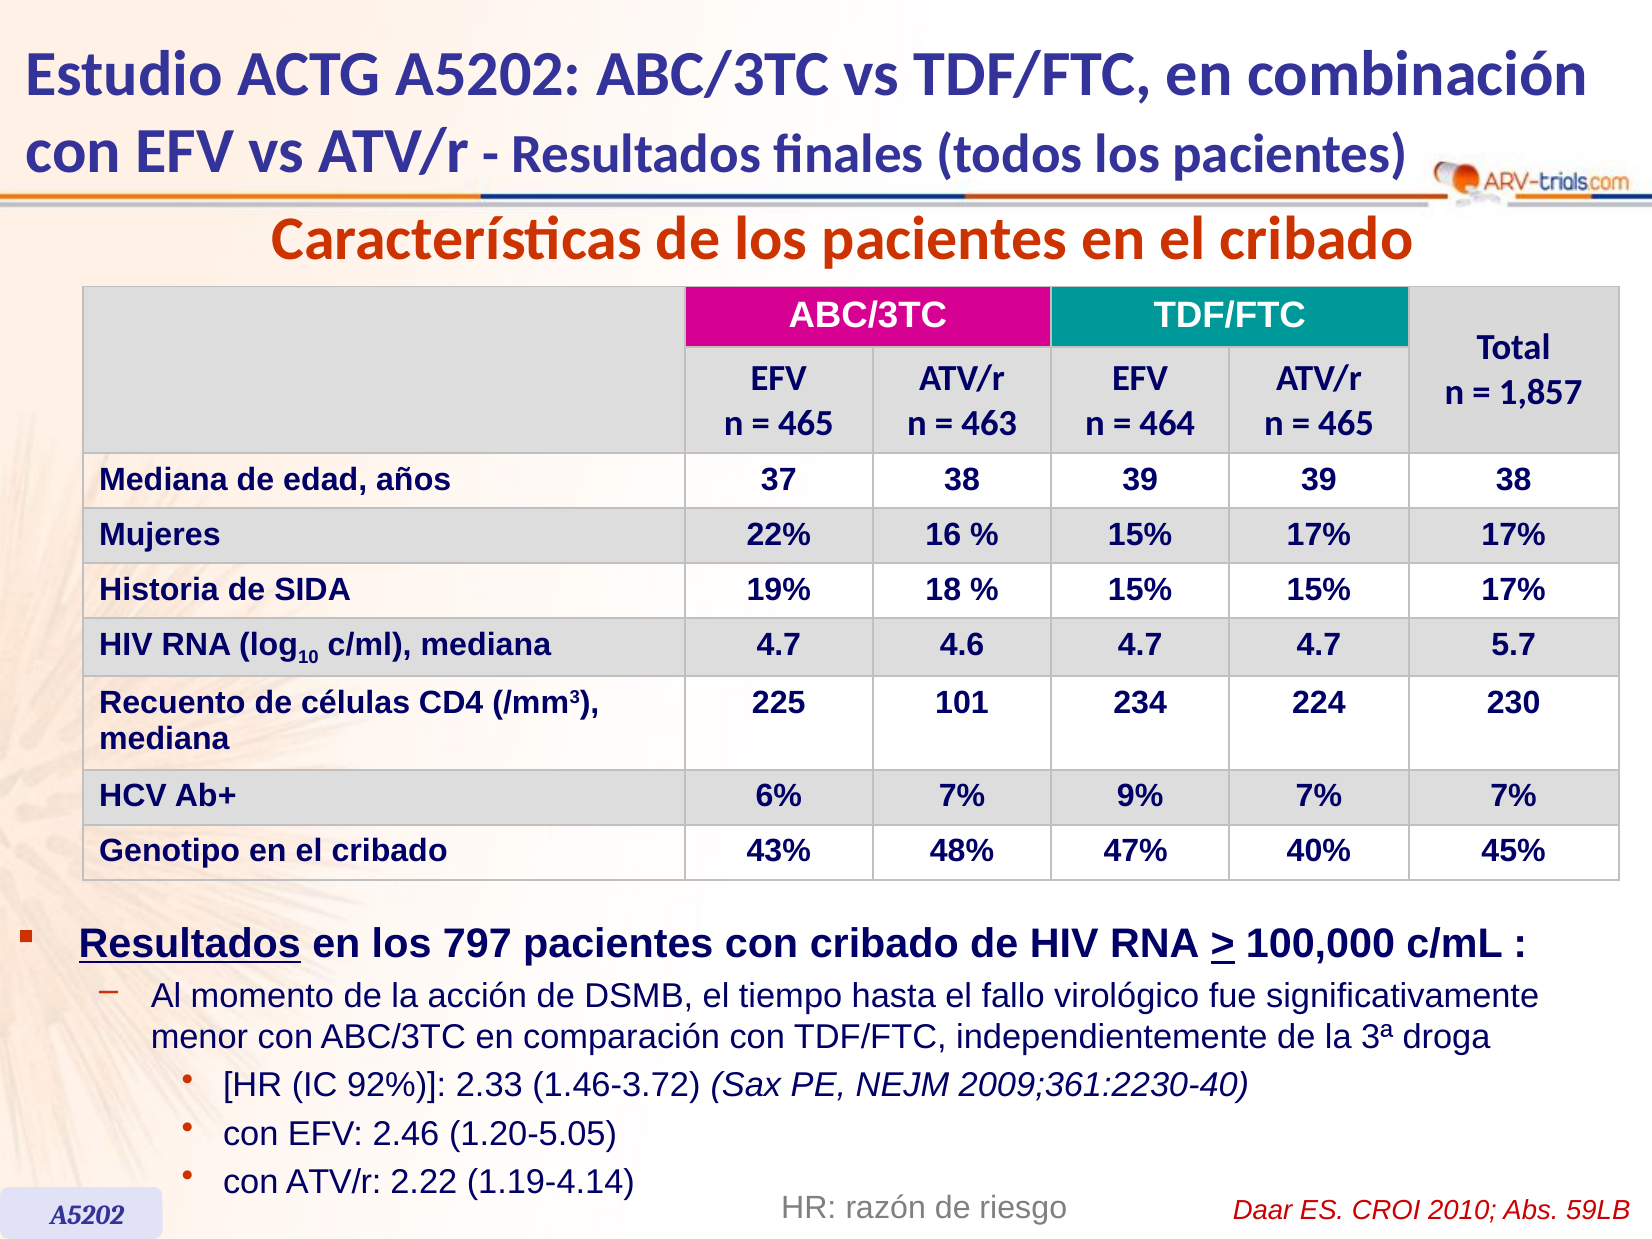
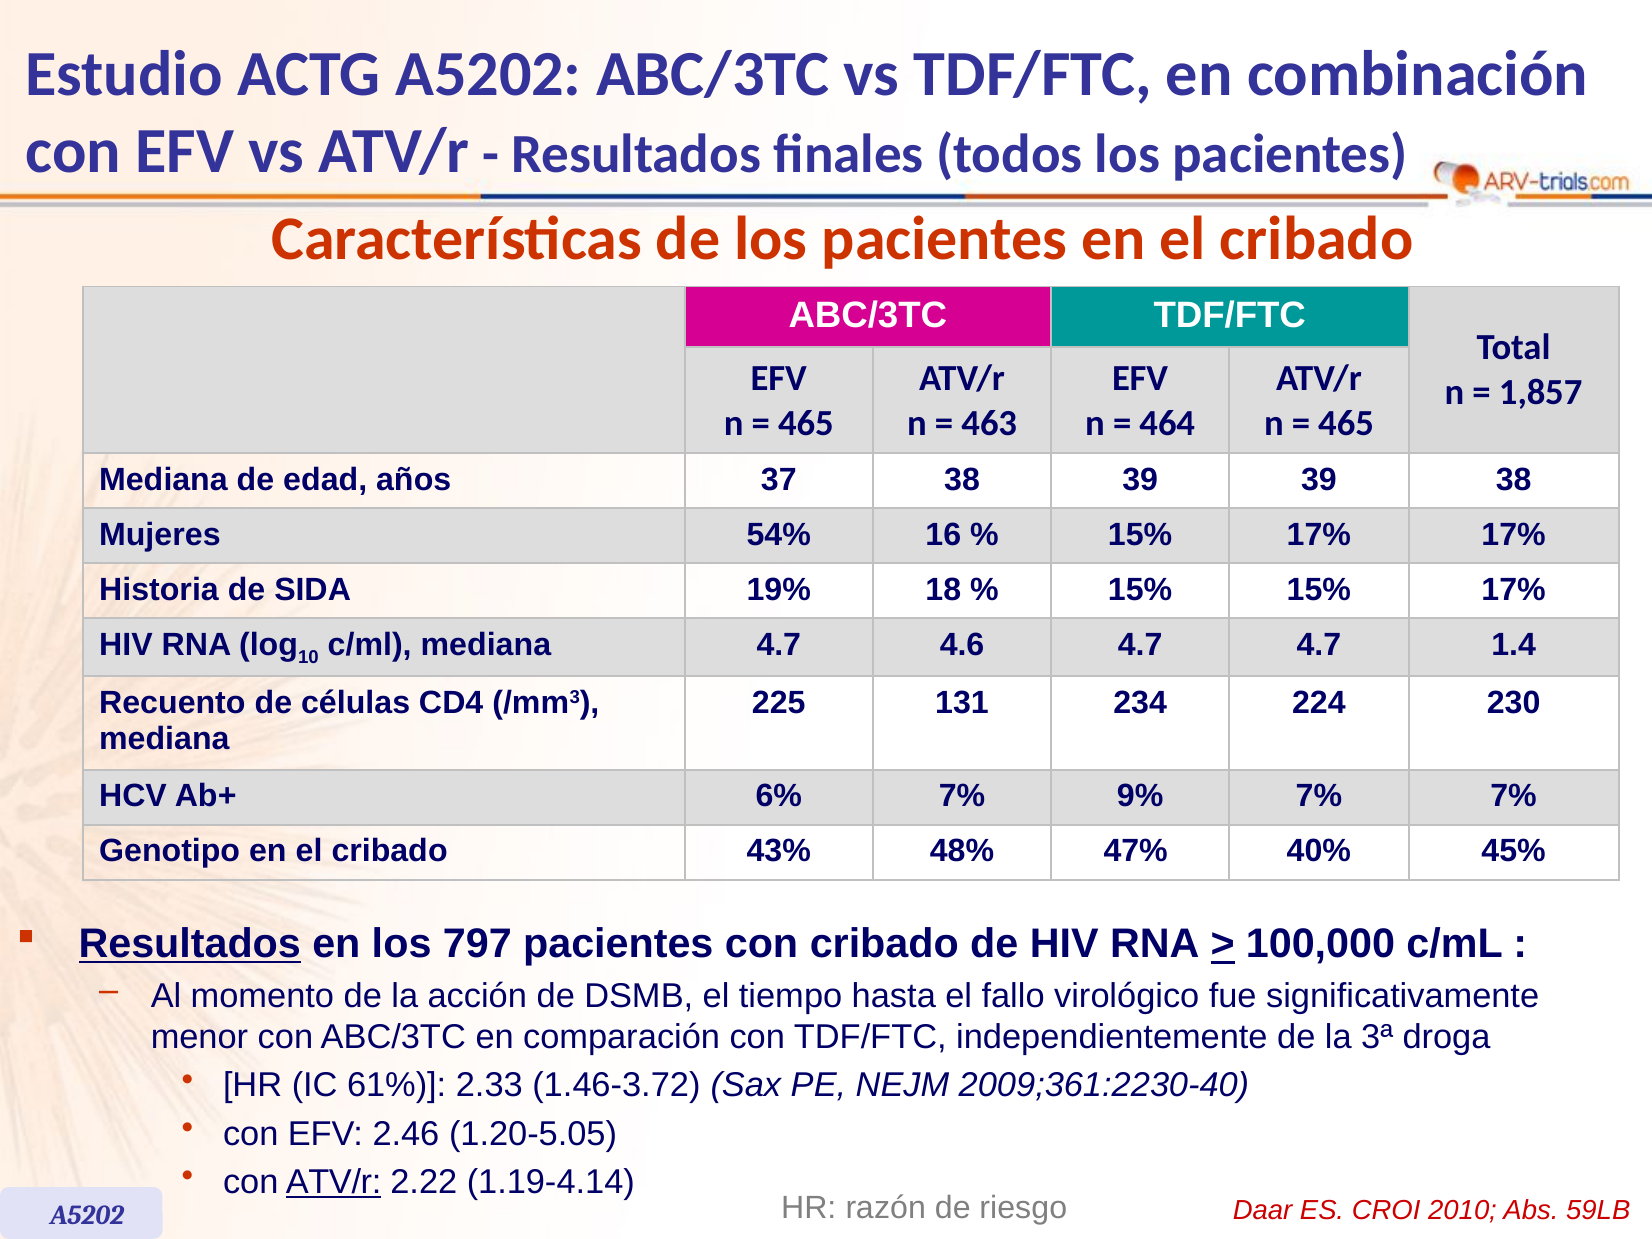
22%: 22% -> 54% (779, 535)
5.7: 5.7 -> 1.4 (1514, 645)
101: 101 -> 131 (962, 703)
92%: 92% -> 61% (397, 1086)
ATV/r underline: none -> present (334, 1182)
